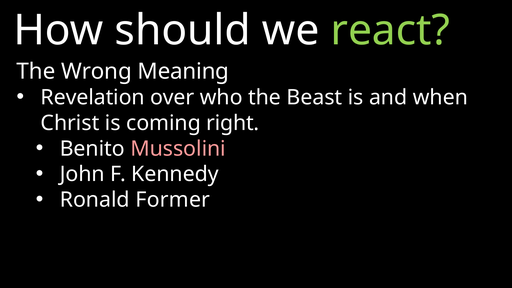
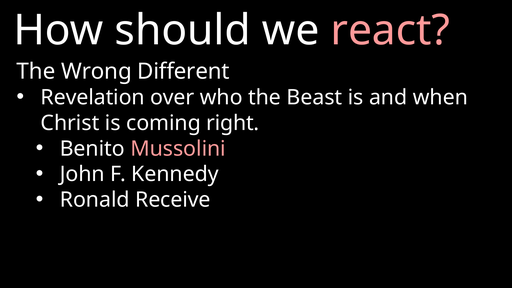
react colour: light green -> pink (390, 30)
Meaning: Meaning -> Different (183, 71)
Former: Former -> Receive (173, 200)
